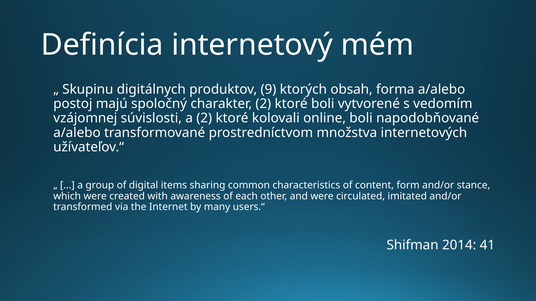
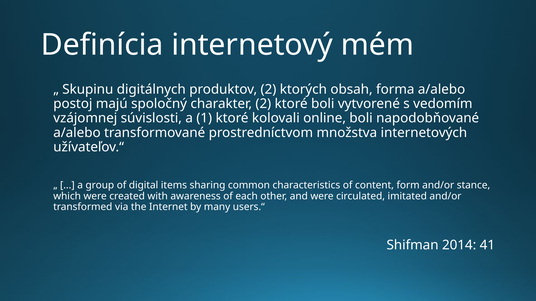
produktov 9: 9 -> 2 (268, 89)
a 2: 2 -> 1 (204, 118)
